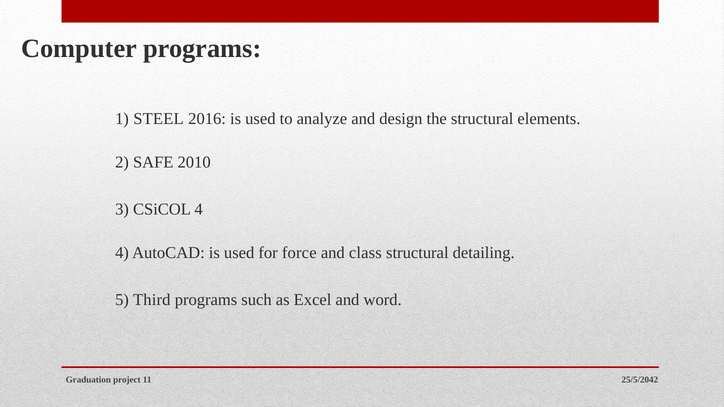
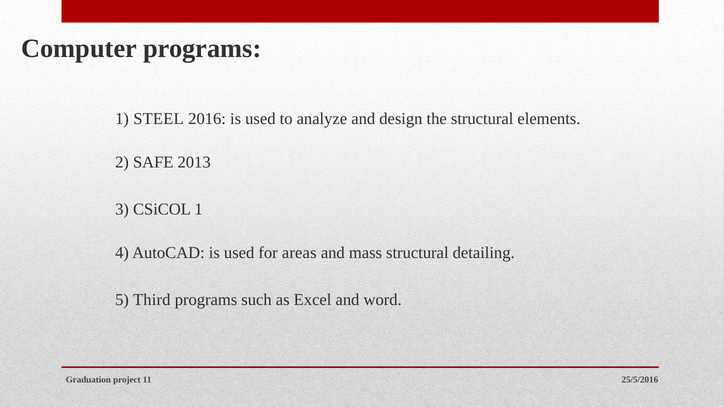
2010: 2010 -> 2013 (194, 162)
CSiCOL 4: 4 -> 1 (199, 210)
force: force -> areas (299, 253)
class: class -> mass (365, 253)
25/5/2042: 25/5/2042 -> 25/5/2016 (640, 380)
